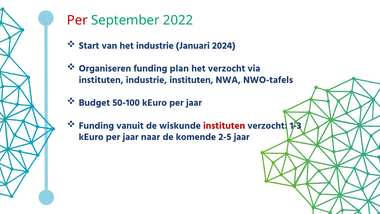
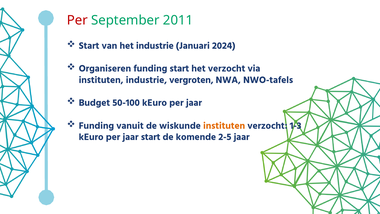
2022: 2022 -> 2011 (178, 20)
funding plan: plan -> start (179, 69)
industrie instituten: instituten -> vergroten (191, 80)
instituten colour: red -> orange (224, 126)
jaar naar: naar -> start (151, 137)
